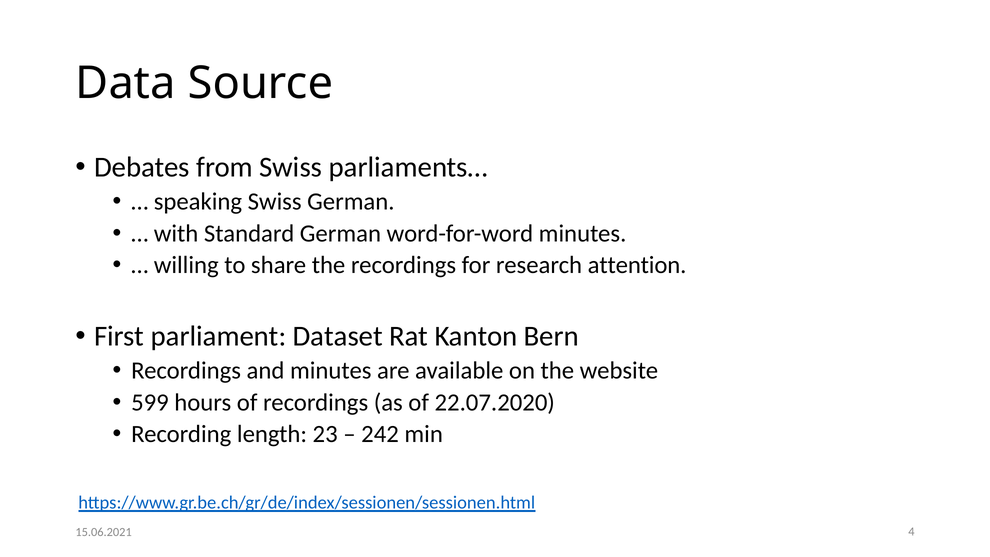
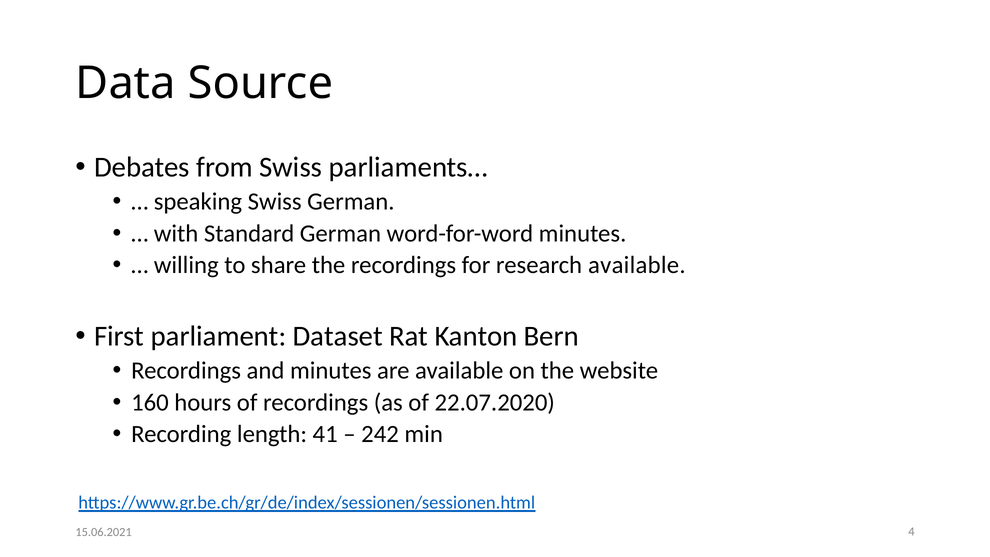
research attention: attention -> available (637, 265)
599: 599 -> 160 (150, 402)
23: 23 -> 41 (325, 434)
